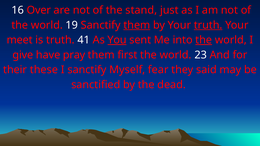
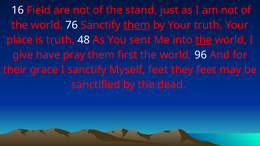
Over: Over -> Field (39, 10)
19: 19 -> 76 (72, 25)
truth underline: present -> none (208, 25)
meet: meet -> place (20, 40)
41: 41 -> 48 (84, 40)
You underline: present -> none (117, 40)
23: 23 -> 96 (201, 55)
these: these -> grace (44, 70)
Myself fear: fear -> feet (158, 70)
they said: said -> feet (206, 70)
